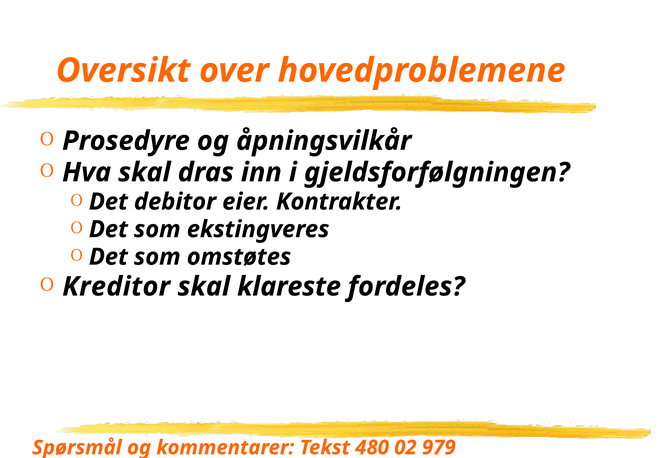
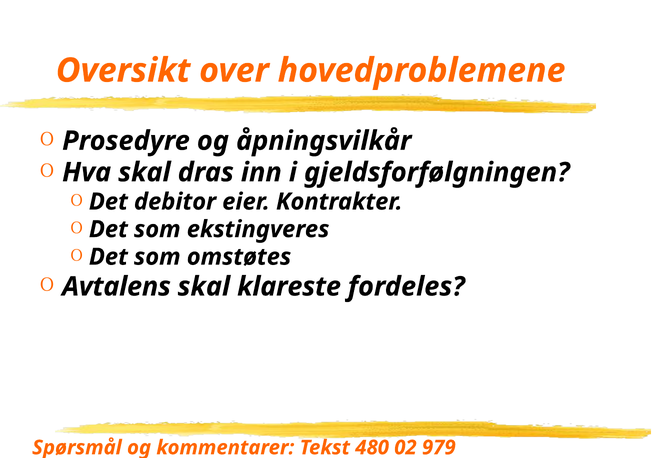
Kreditor: Kreditor -> Avtalens (116, 287)
